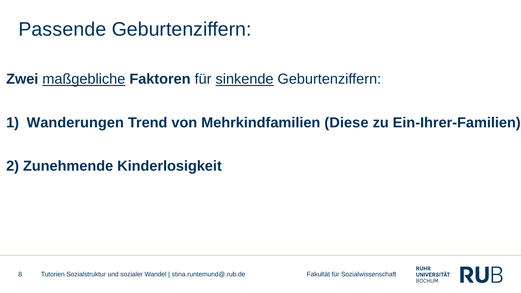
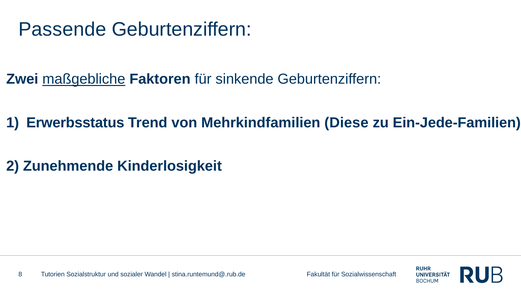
sinkende underline: present -> none (245, 79)
Wanderungen: Wanderungen -> Erwerbsstatus (75, 123)
Ein-Ihrer-Familien: Ein-Ihrer-Familien -> Ein-Jede-Familien (457, 123)
